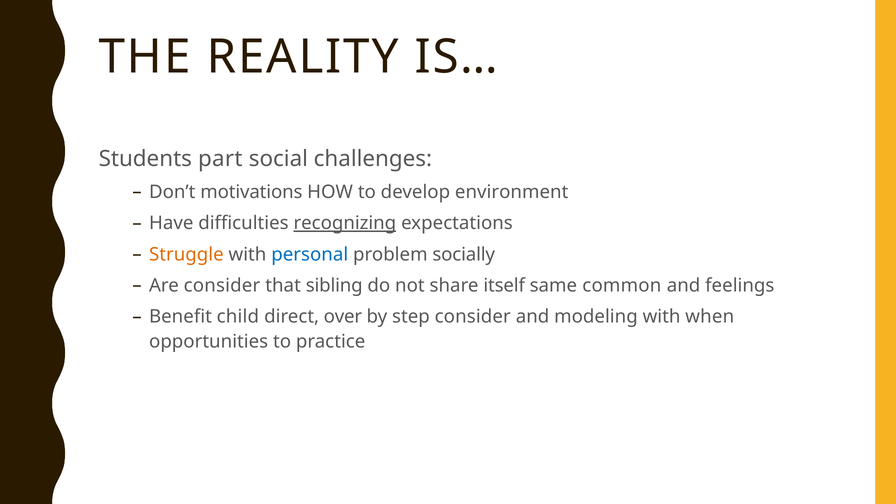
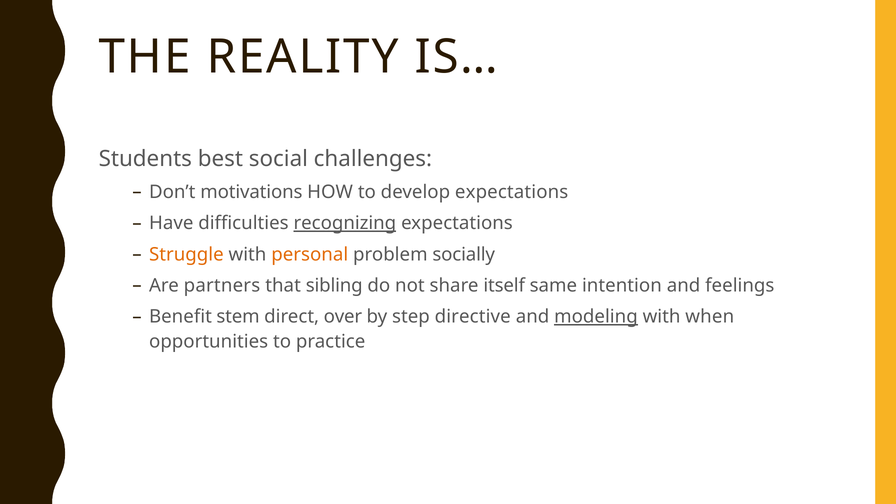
part: part -> best (220, 159)
develop environment: environment -> expectations (512, 192)
personal colour: blue -> orange (310, 254)
Are consider: consider -> partners (222, 286)
common: common -> intention (622, 286)
child: child -> stem (238, 317)
step consider: consider -> directive (473, 317)
modeling underline: none -> present (596, 317)
